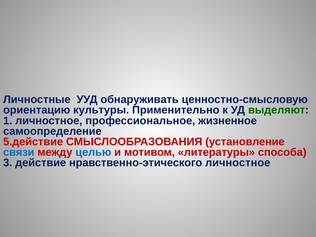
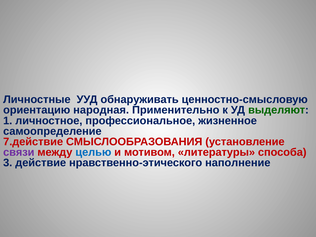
культуры: культуры -> народная (101, 110)
5.действие: 5.действие -> 7.действие (33, 142)
связи colour: blue -> purple (19, 152)
нравственно-этического личностное: личностное -> наполнение (238, 163)
